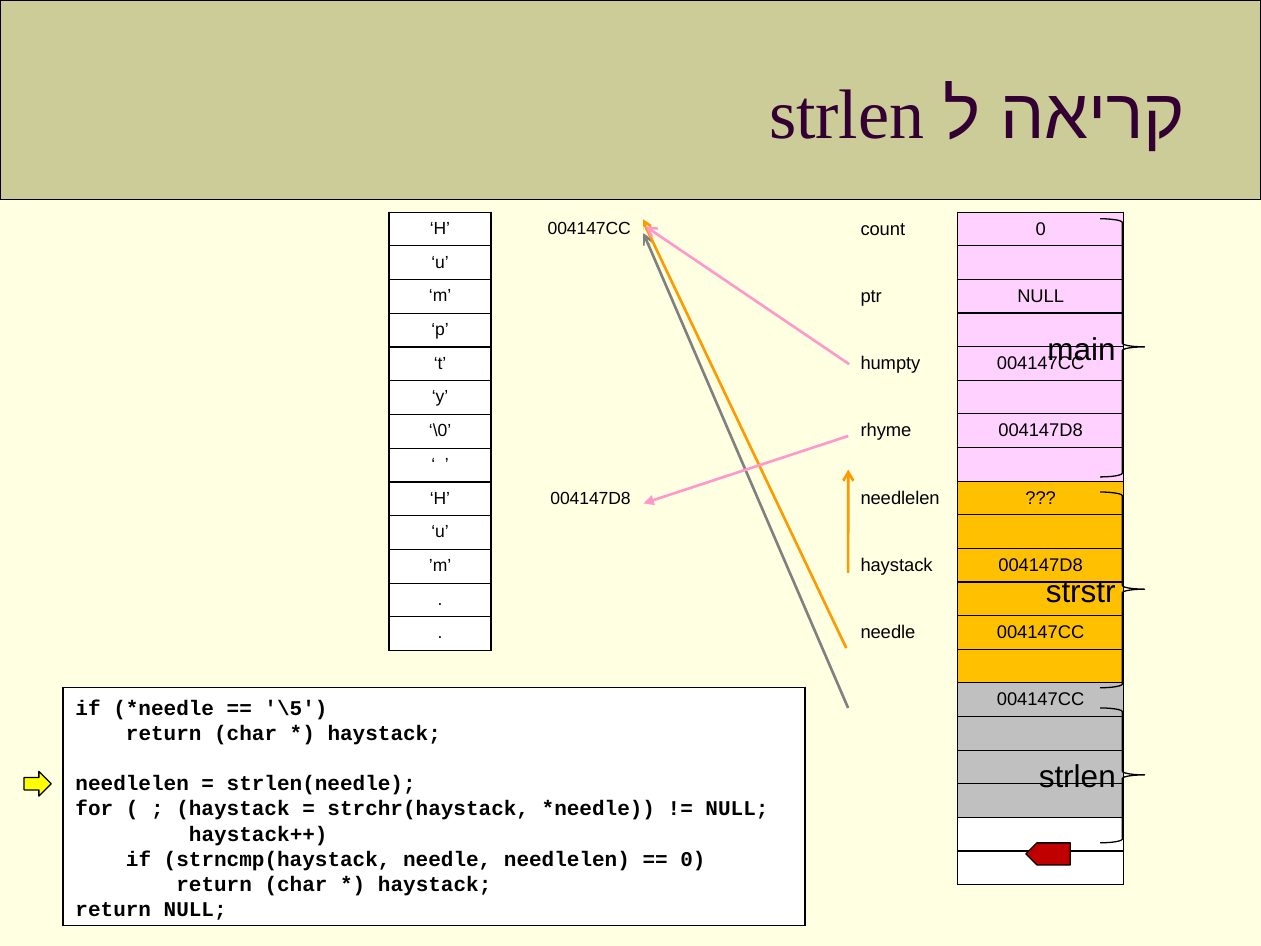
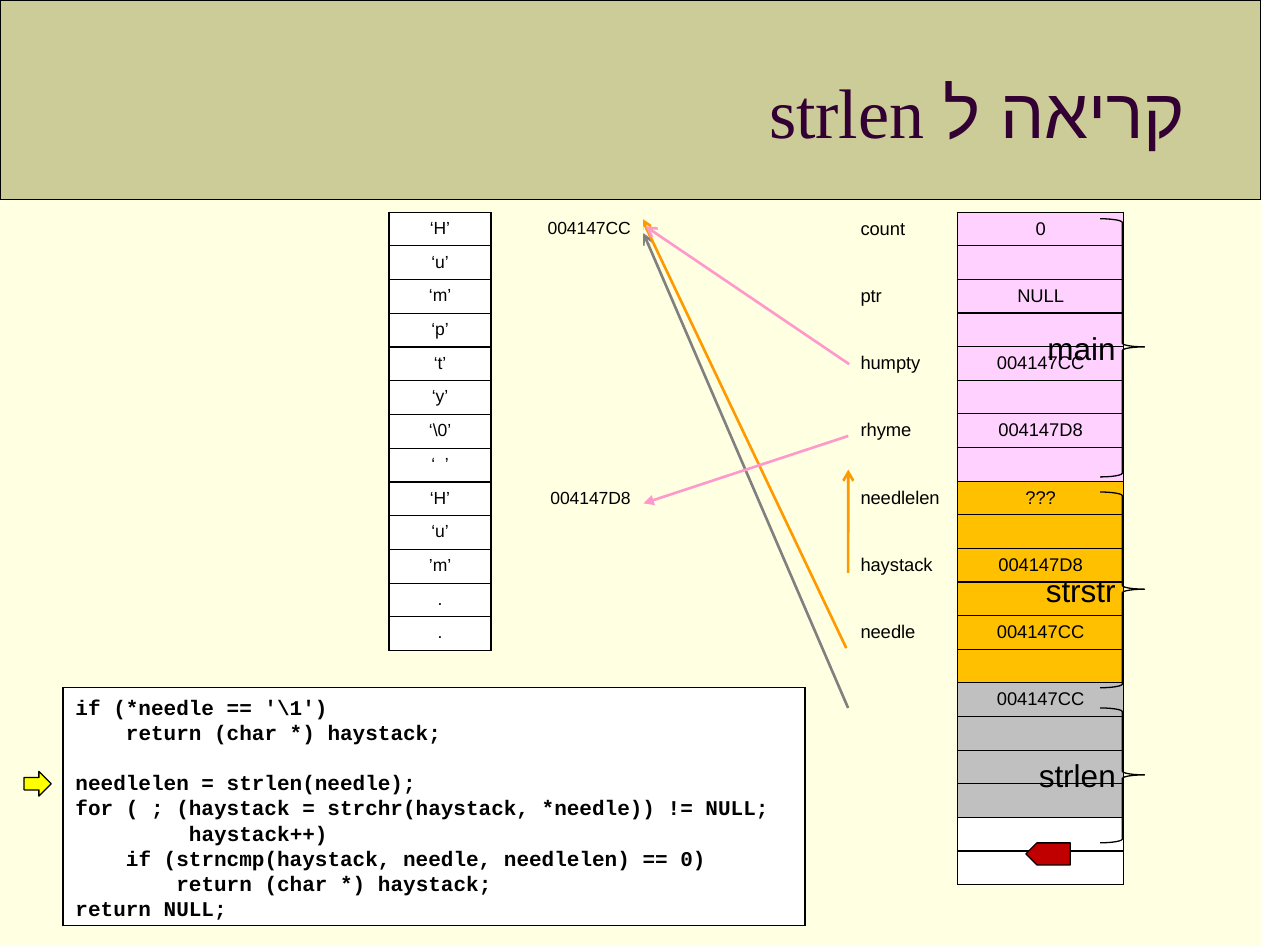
\5: \5 -> \1 (296, 708)
